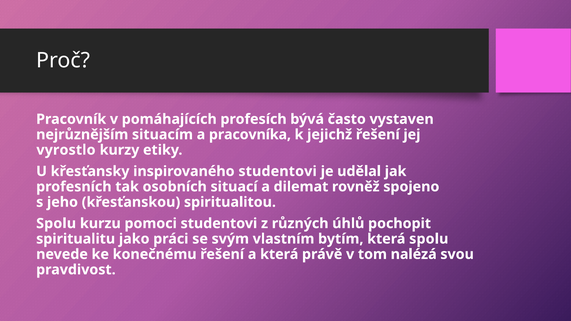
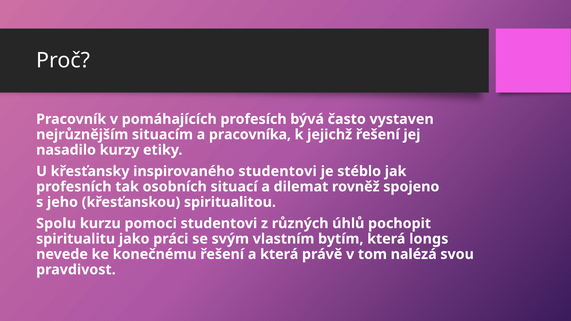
vyrostlo: vyrostlo -> nasadilo (66, 150)
udělal: udělal -> stéblo (359, 171)
která spolu: spolu -> longs (429, 239)
